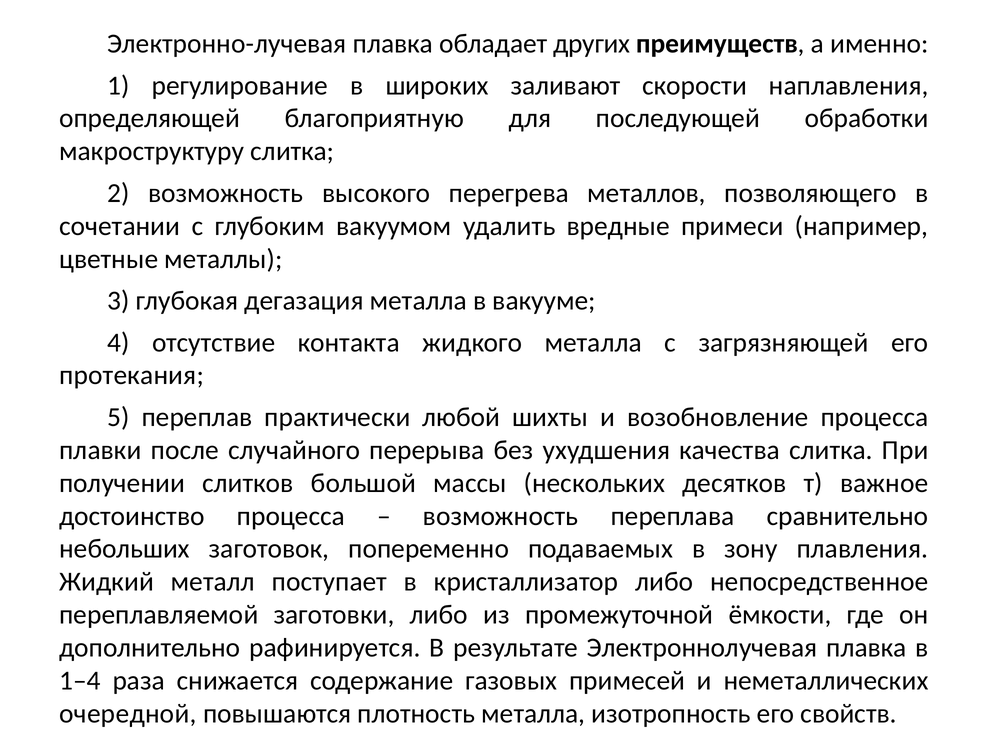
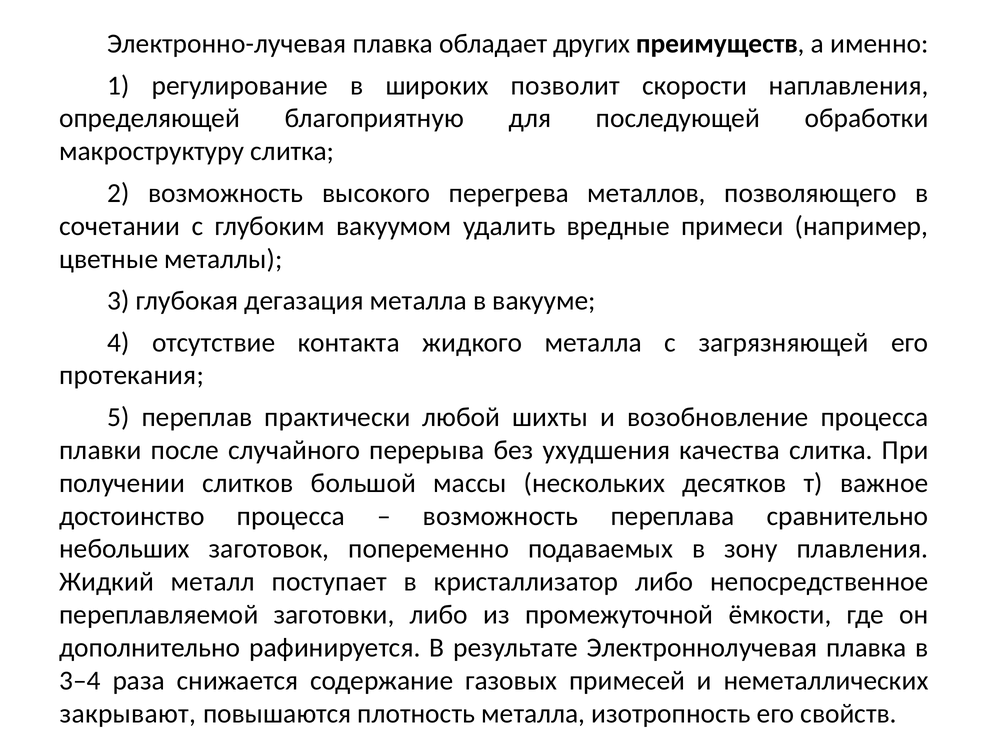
заливают: заливают -> позволит (565, 85)
1–4: 1–4 -> 3–4 (80, 681)
очередной: очередной -> закрывают (128, 714)
